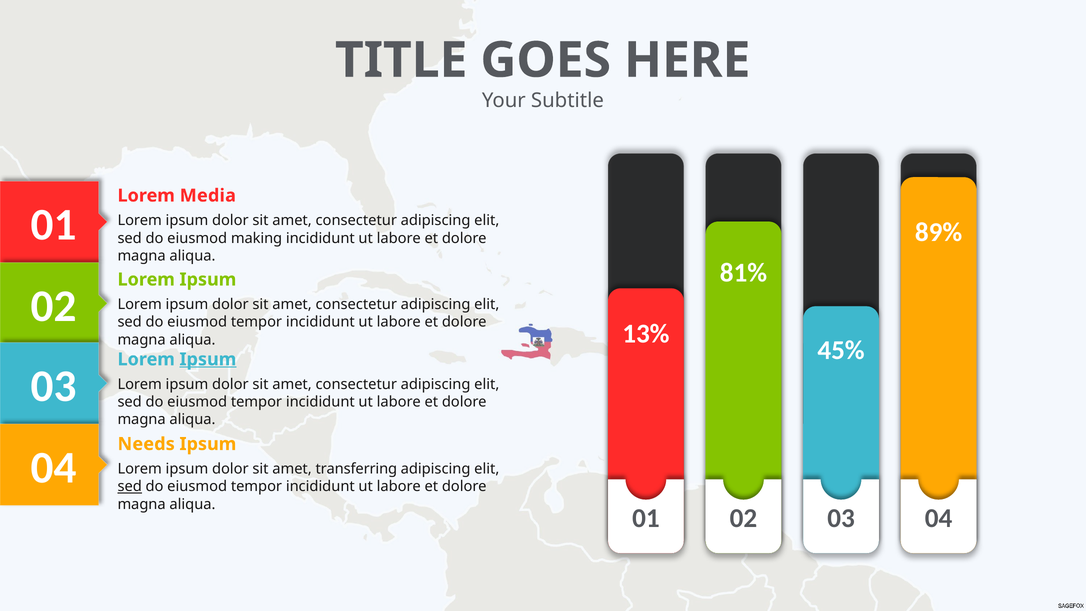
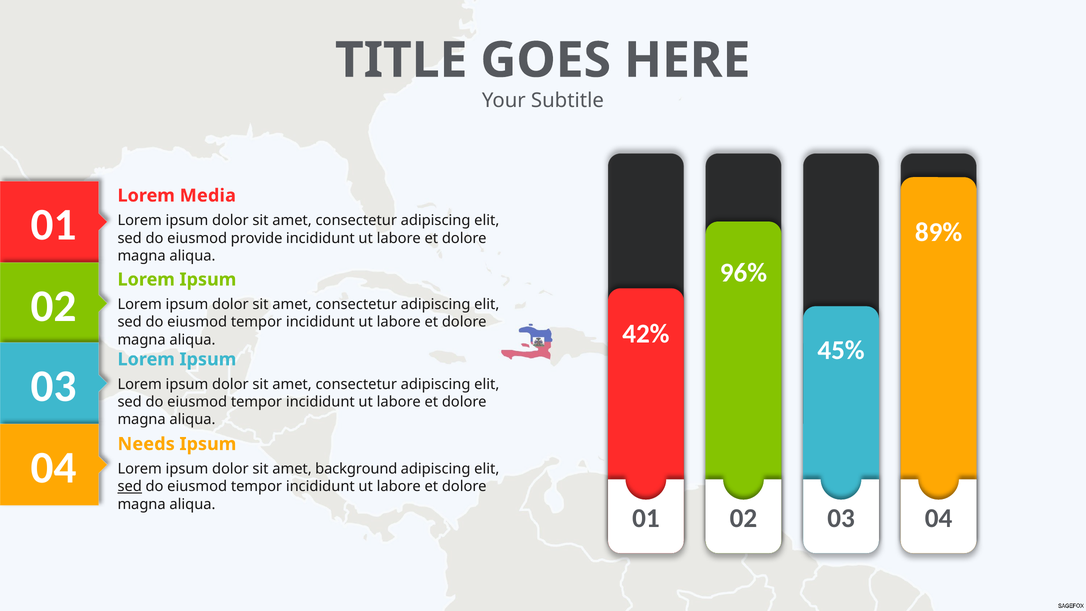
making: making -> provide (257, 238)
81%: 81% -> 96% (743, 273)
13%: 13% -> 42% (646, 334)
Ipsum underline: present -> none (208, 359)
transferring: transferring -> background (356, 469)
